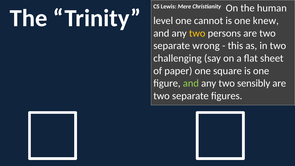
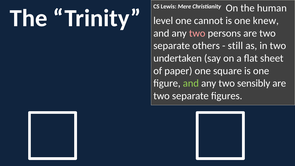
two colour: yellow -> pink (197, 33)
wrong: wrong -> others (206, 46)
this: this -> still (235, 46)
challenging: challenging -> undertaken (178, 58)
